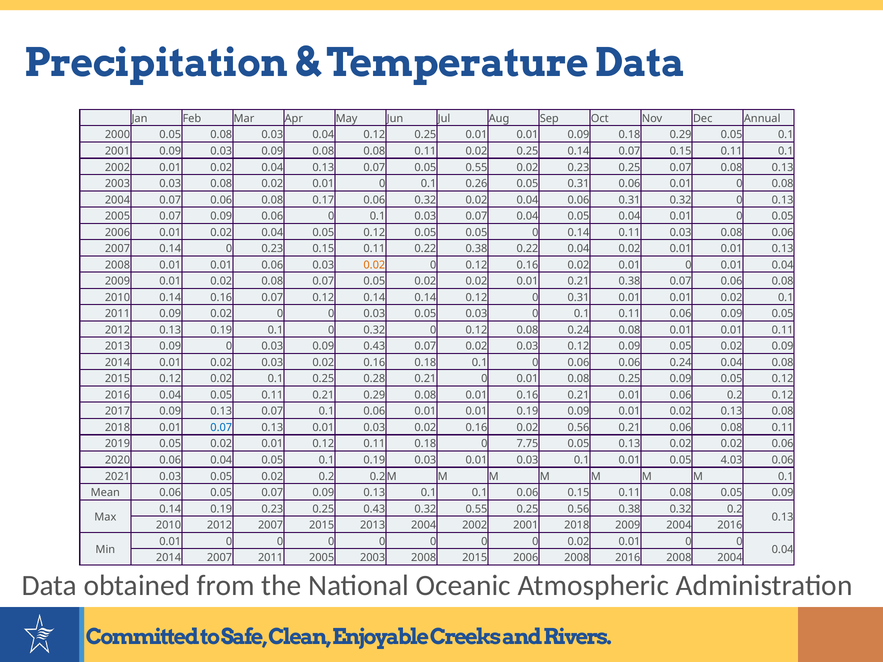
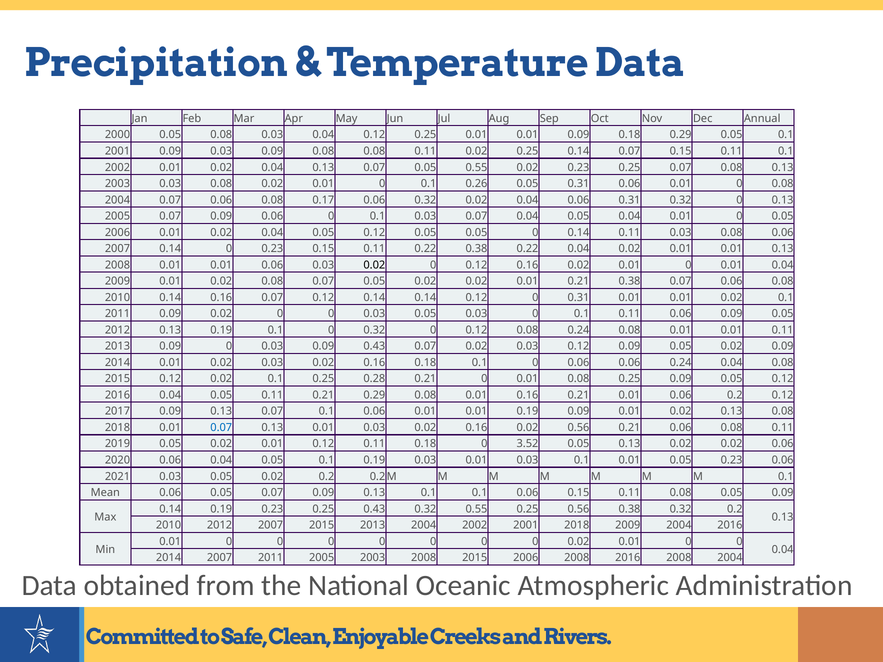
0.02 colour: orange -> black (374, 265)
7.75: 7.75 -> 3.52 (527, 444)
0.05 4.03: 4.03 -> 0.23 (732, 460)
